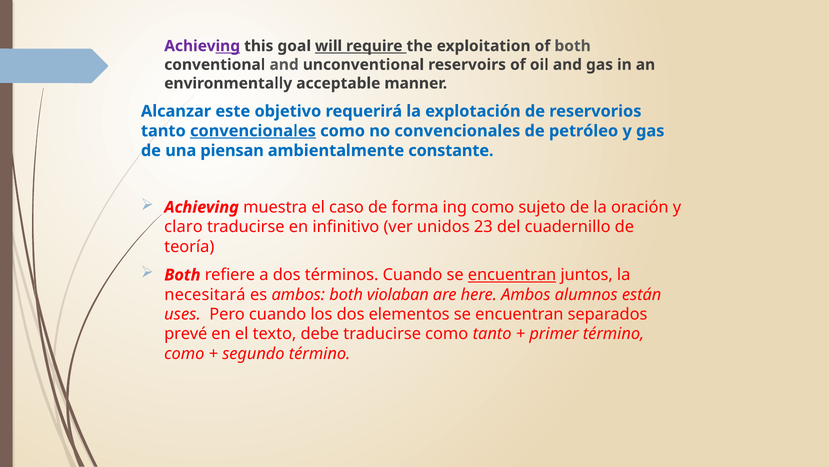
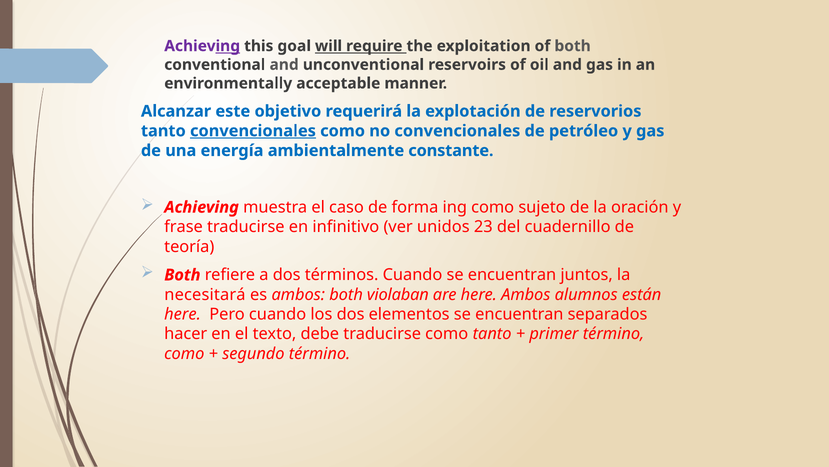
piensan: piensan -> energía (232, 150)
claro: claro -> frase (184, 227)
encuentran underline: present -> none (512, 275)
uses: uses -> here (183, 314)
prevé: prevé -> hacer (186, 334)
